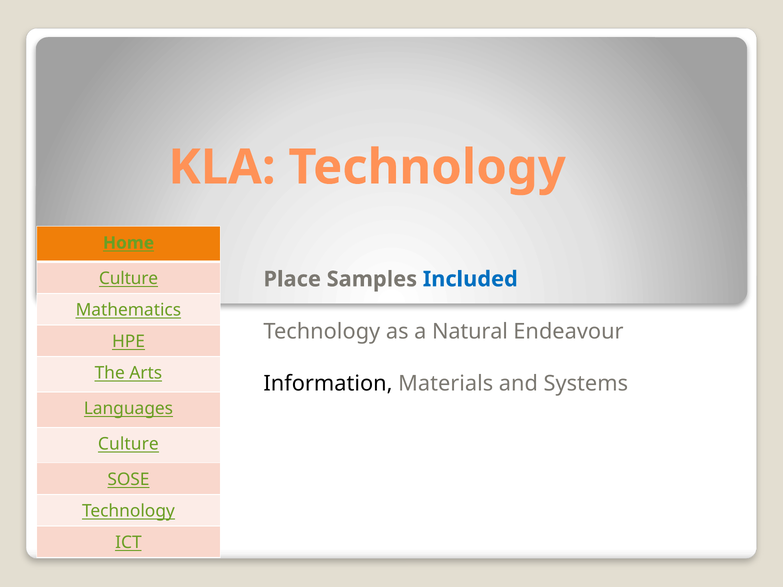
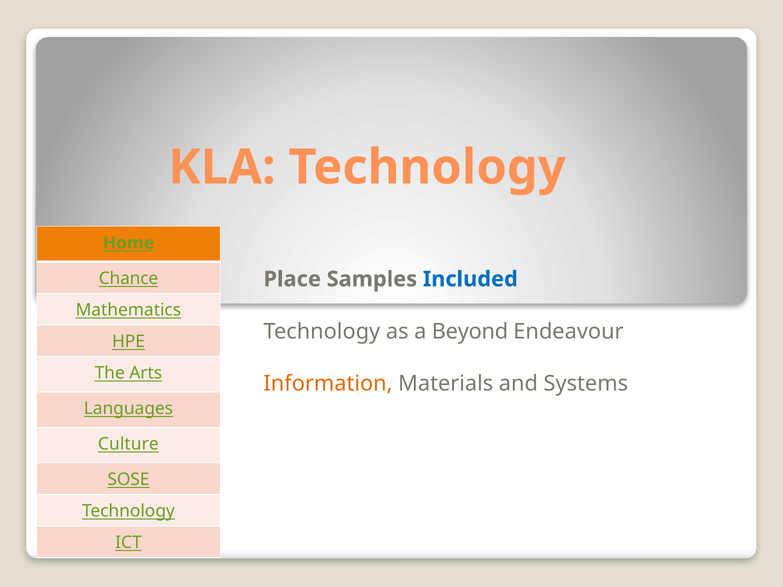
Culture: Culture -> Chance (129, 279)
Natural: Natural -> Beyond (470, 331)
Information colour: black -> orange (328, 384)
